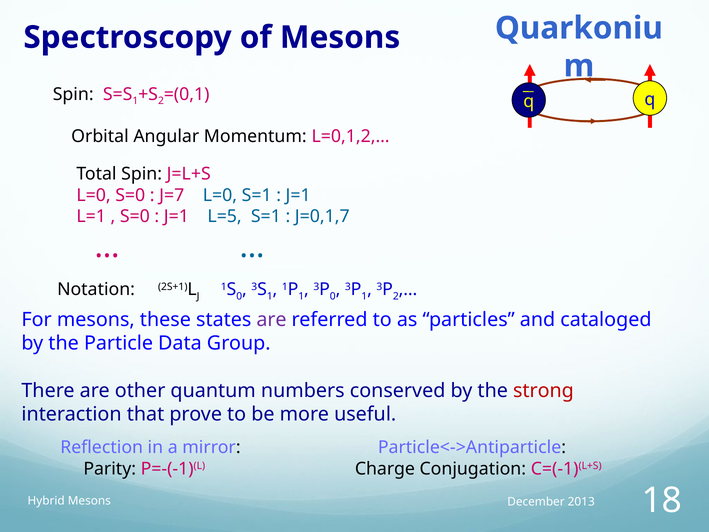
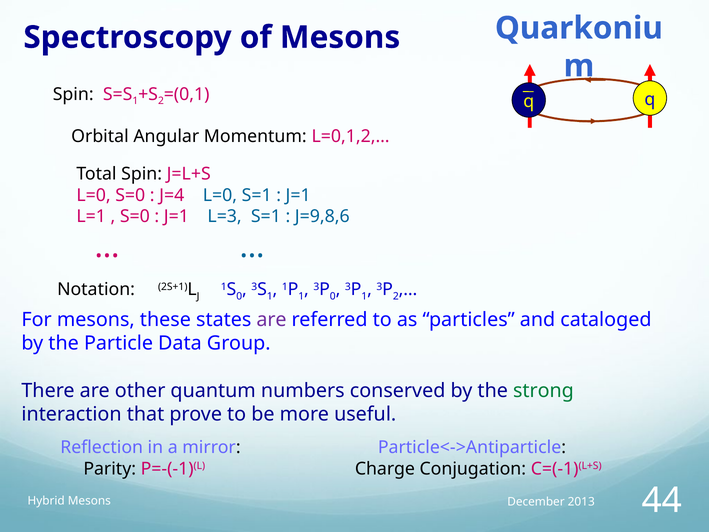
J=7: J=7 -> J=4 (172, 195)
L=5: L=5 -> L=3 (225, 216)
J=0,1,7: J=0,1,7 -> J=9,8,6 (322, 216)
strong colour: red -> green (543, 390)
18: 18 -> 44 (662, 500)
